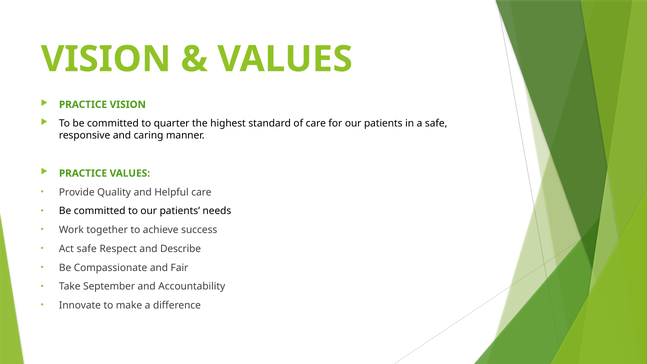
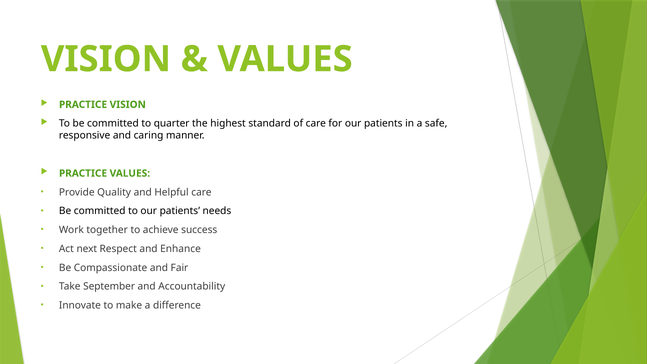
Act safe: safe -> next (87, 249)
Describe: Describe -> Enhance (181, 249)
